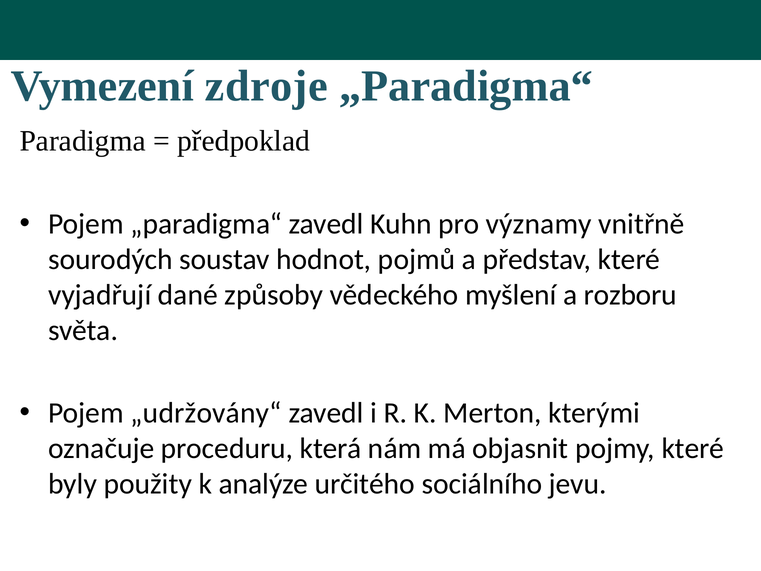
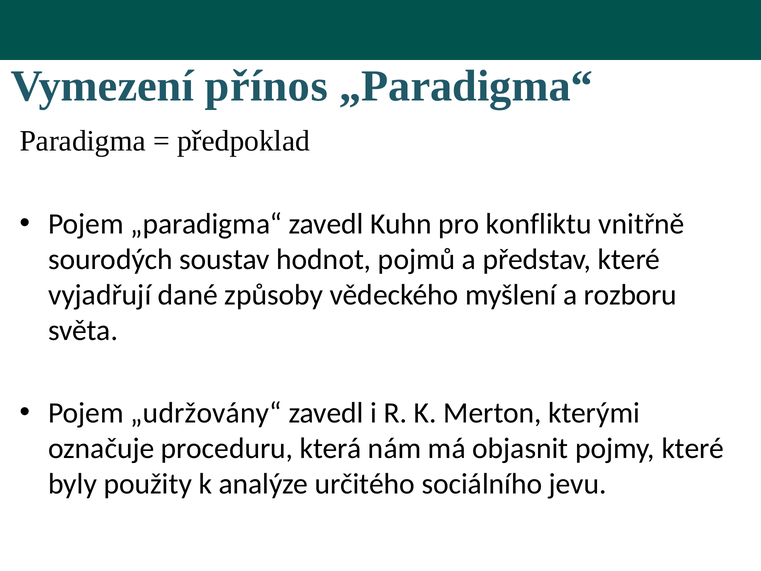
zdroje: zdroje -> přínos (266, 86)
významy: významy -> konfliktu (539, 224)
